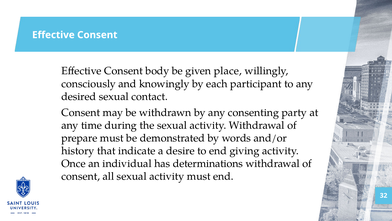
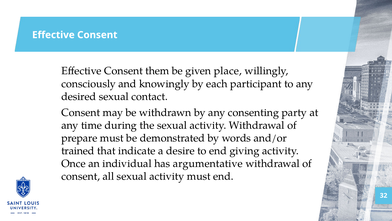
body: body -> them (157, 71)
history: history -> trained (78, 151)
determinations: determinations -> argumentative (208, 163)
